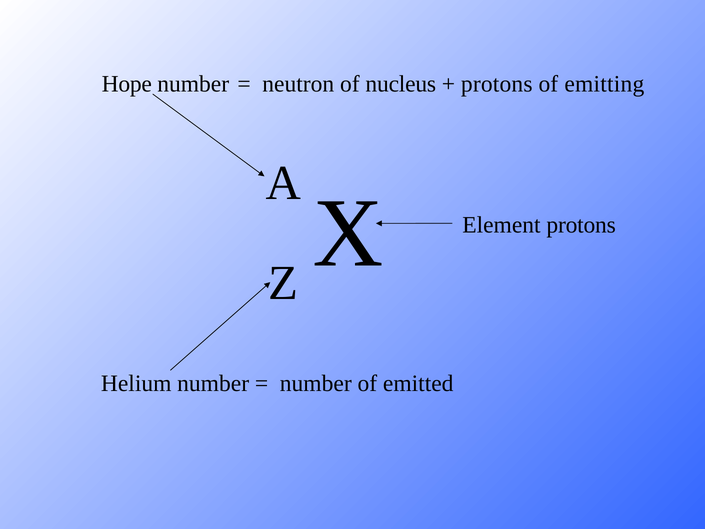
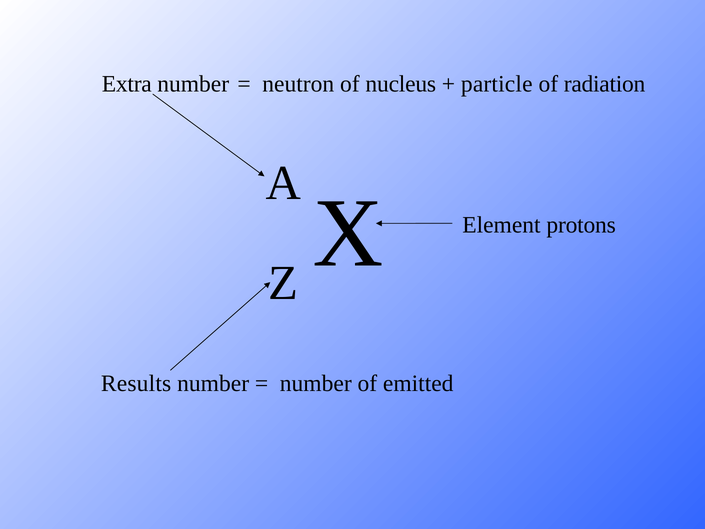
Hope: Hope -> Extra (127, 84)
protons: protons -> particle (497, 84)
emitting: emitting -> radiation (605, 84)
Helium: Helium -> Results (136, 383)
